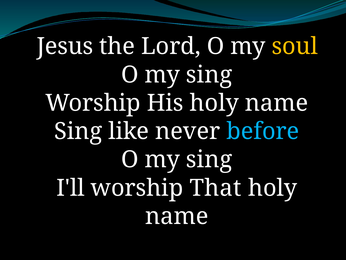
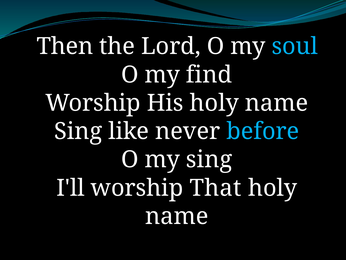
Jesus: Jesus -> Then (65, 46)
soul colour: yellow -> light blue (295, 46)
sing: sing -> find (209, 75)
